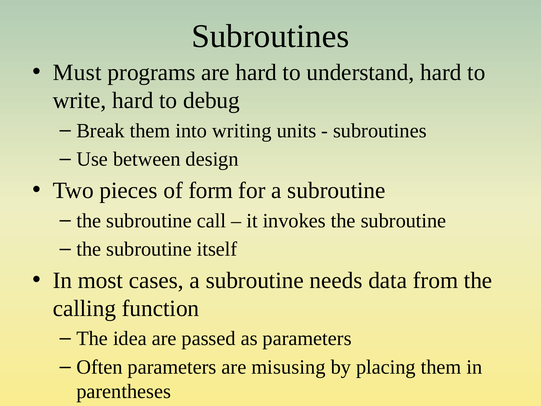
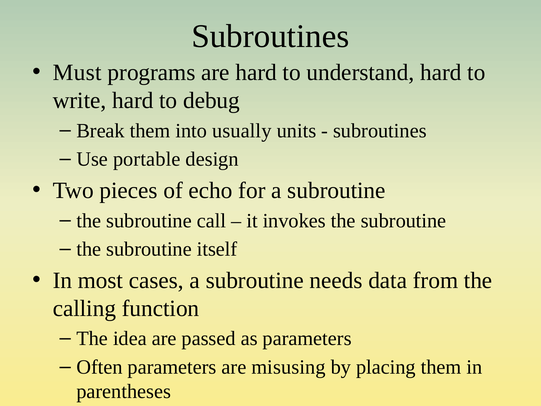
writing: writing -> usually (242, 131)
between: between -> portable (147, 159)
form: form -> echo (211, 190)
